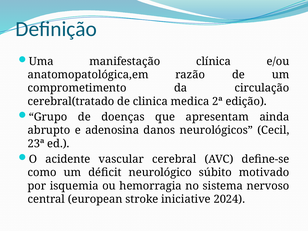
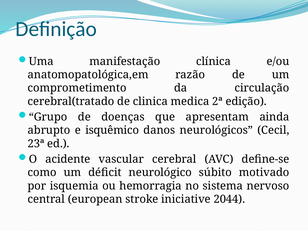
adenosina: adenosina -> isquêmico (112, 130)
2024: 2024 -> 2044 (229, 199)
